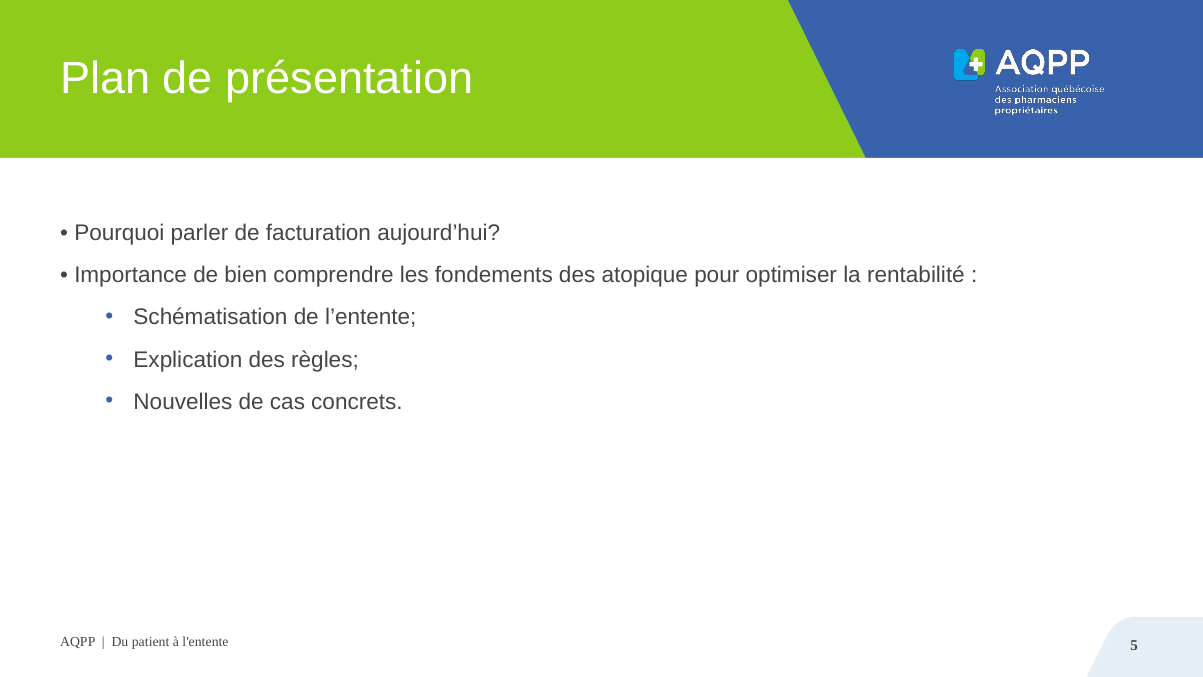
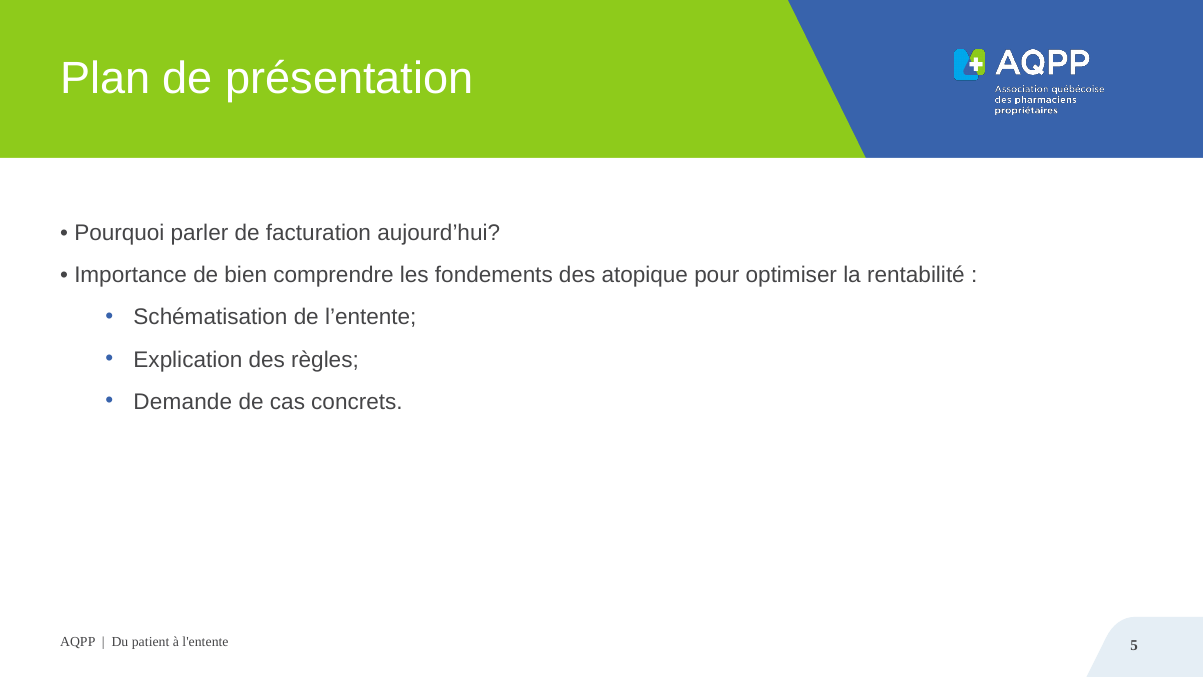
Nouvelles: Nouvelles -> Demande (183, 402)
